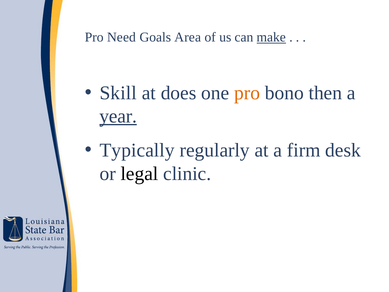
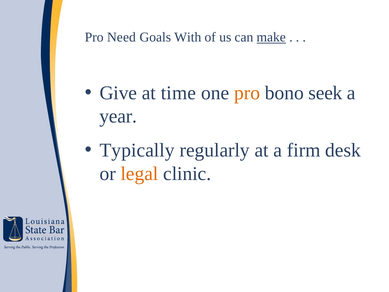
Area: Area -> With (188, 37)
Skill: Skill -> Give (118, 93)
does: does -> time (178, 93)
then: then -> seek (325, 93)
year underline: present -> none (118, 116)
legal colour: black -> orange (139, 174)
